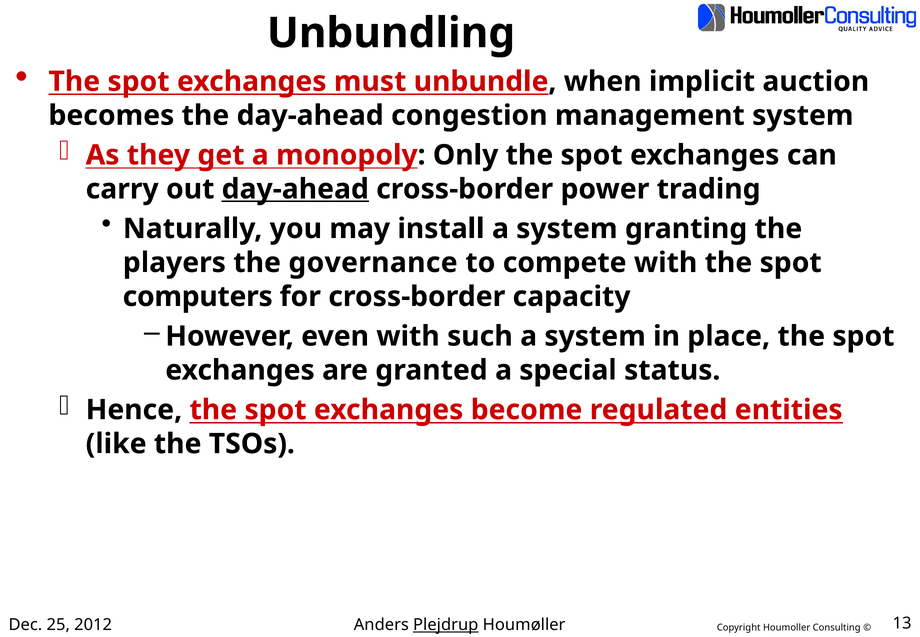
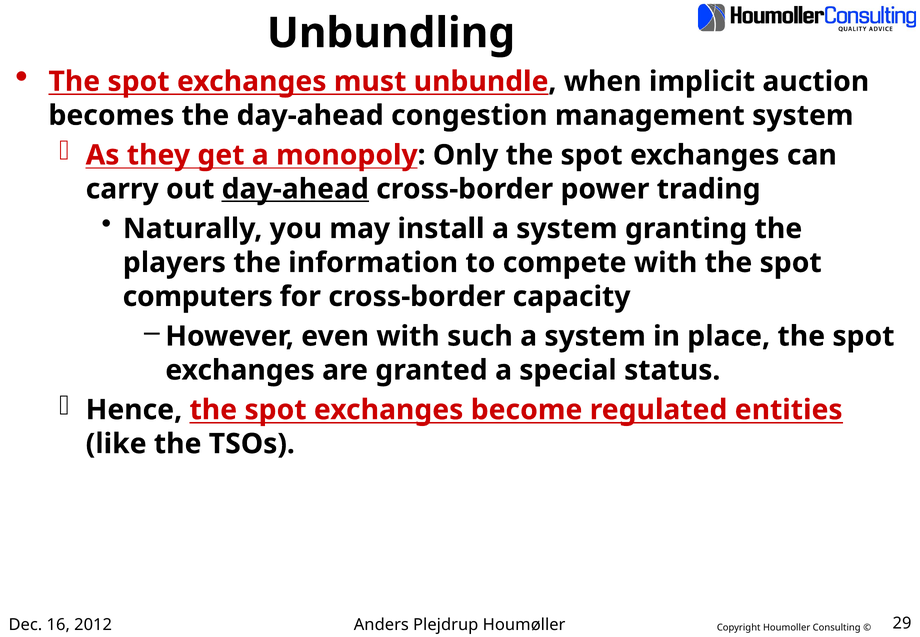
governance: governance -> information (373, 263)
25: 25 -> 16 (58, 625)
Plejdrup underline: present -> none (446, 625)
13: 13 -> 29 (902, 623)
